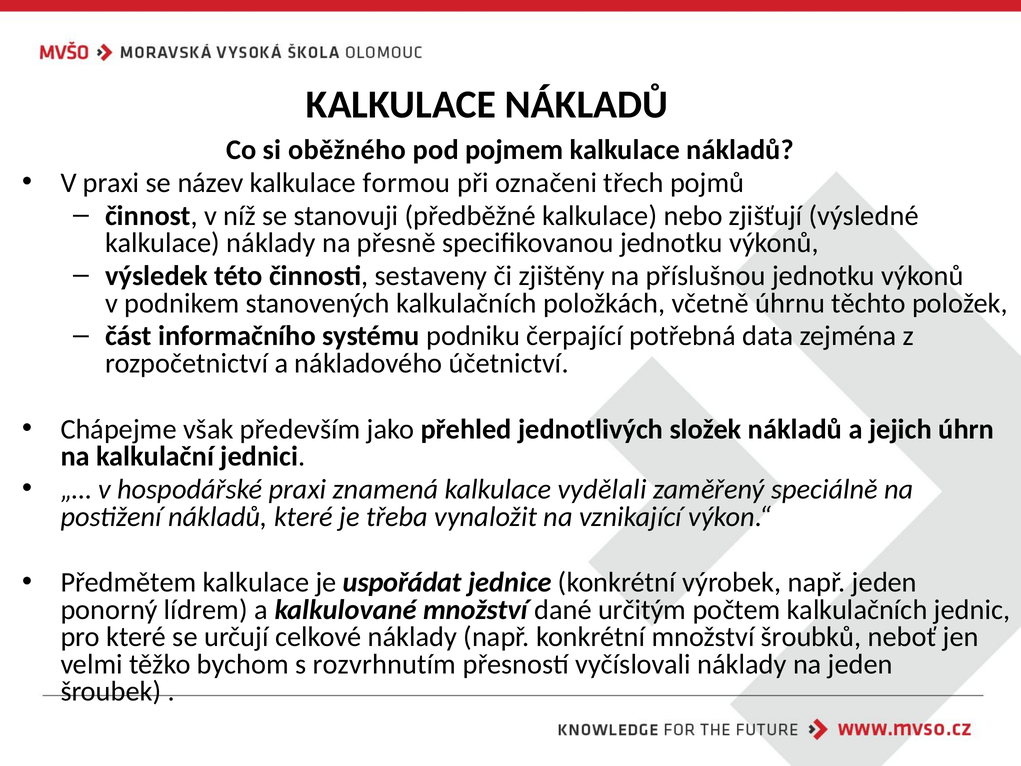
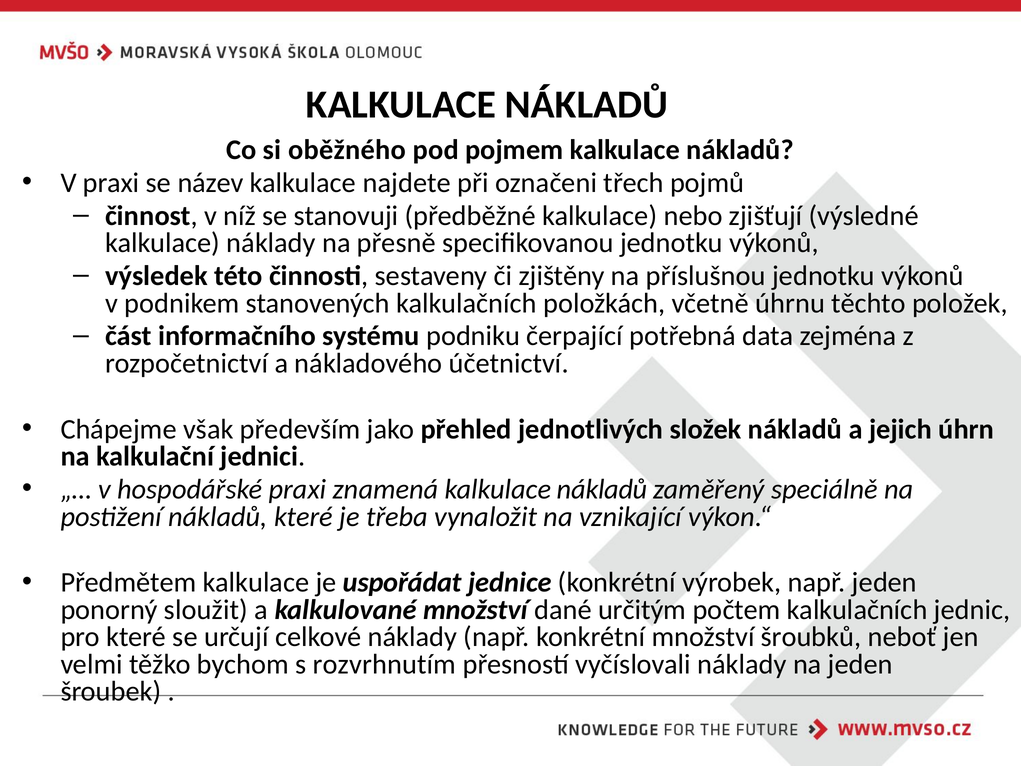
formou: formou -> najdete (407, 183)
znamená kalkulace vydělali: vydělali -> nákladů (602, 489)
lídrem: lídrem -> sloužit (206, 610)
